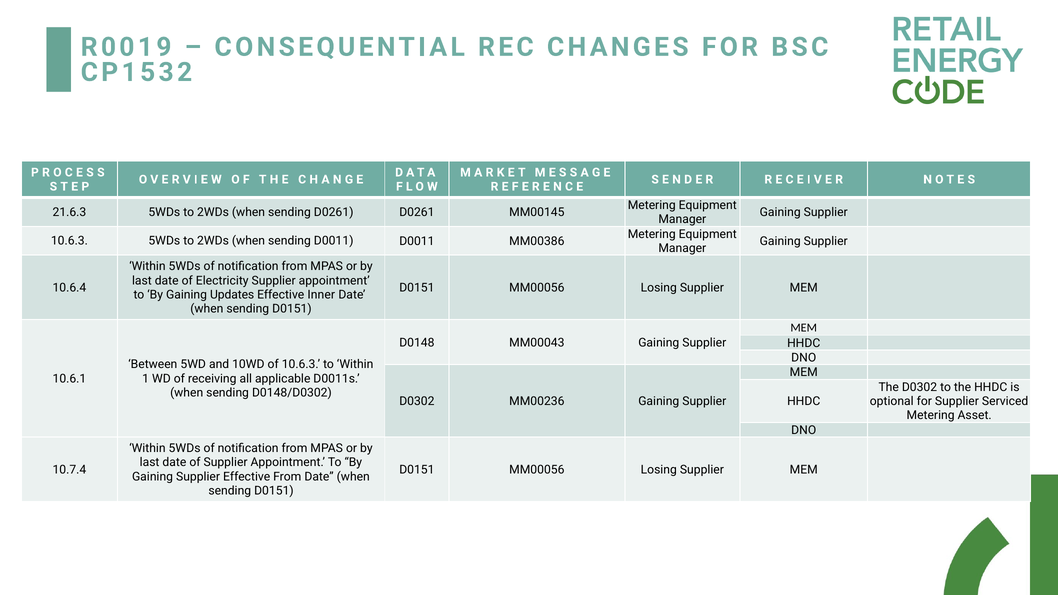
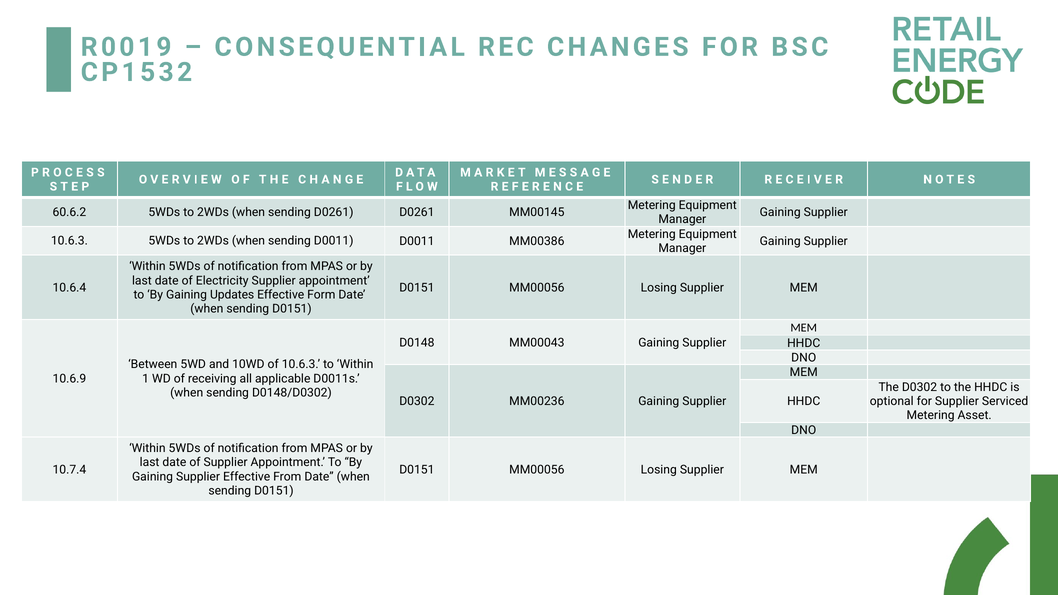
21.6.3: 21.6.3 -> 60.6.2 (69, 212)
Inner: Inner -> Form (321, 295)
10.6.1: 10.6.1 -> 10.6.9 (69, 379)
